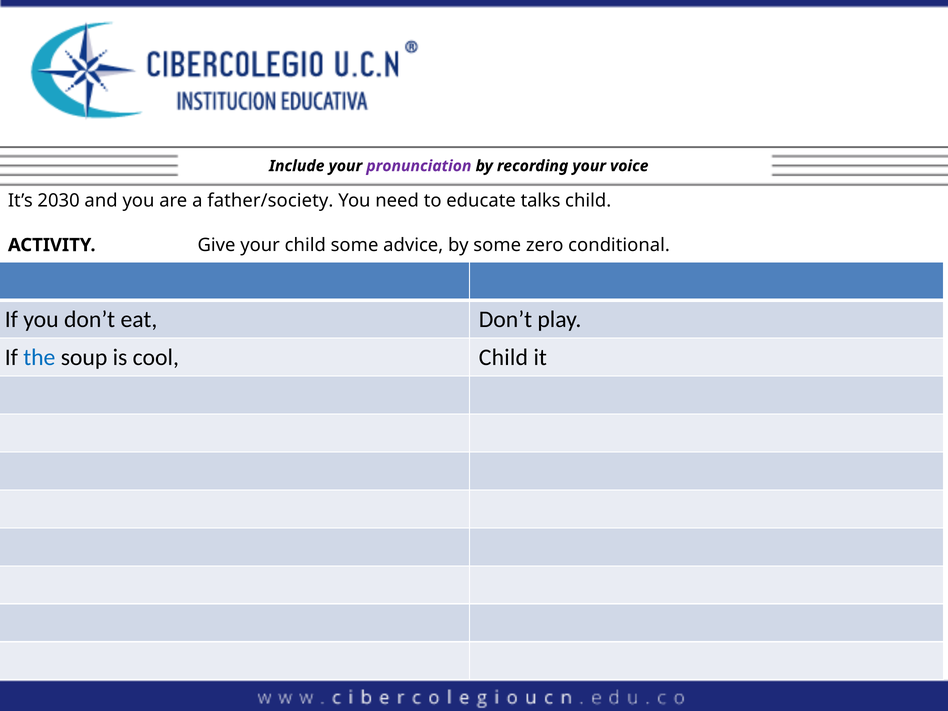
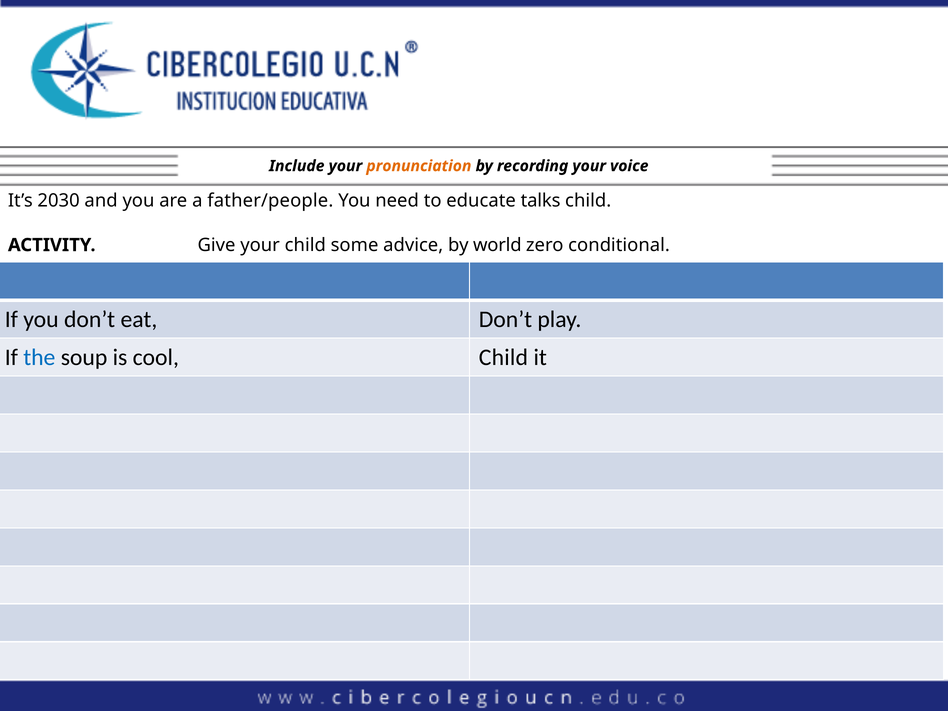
pronunciation colour: purple -> orange (419, 166)
father/society: father/society -> father/people (270, 201)
by some: some -> world (497, 245)
